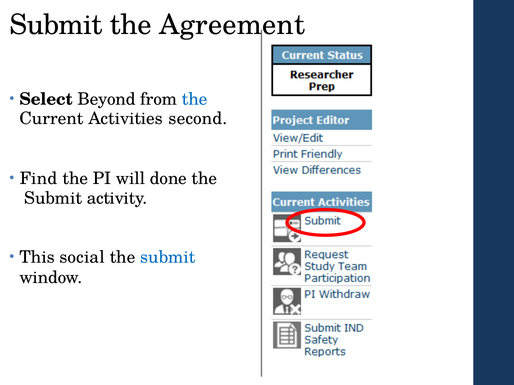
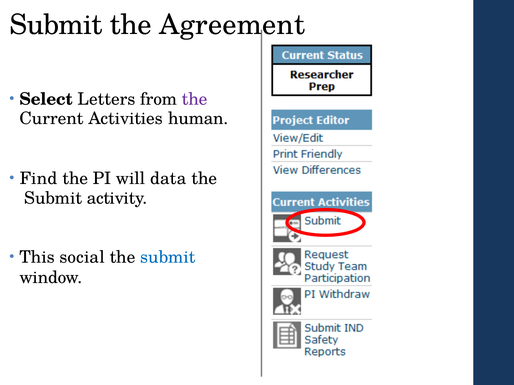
Beyond: Beyond -> Letters (106, 99)
the colour: blue -> purple (195, 99)
second: second -> human (198, 119)
done: done -> data (168, 179)
